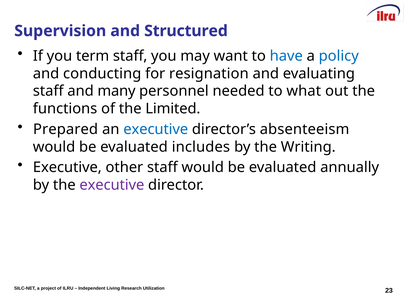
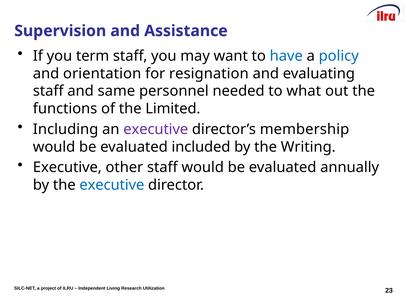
Structured: Structured -> Assistance (186, 31)
conducting: conducting -> orientation (102, 74)
many: many -> same (116, 91)
Prepared: Prepared -> Including (66, 129)
executive colour: blue -> purple (156, 129)
absenteeism: absenteeism -> membership (305, 129)
includes: includes -> included (201, 147)
executive colour: purple -> blue (112, 185)
